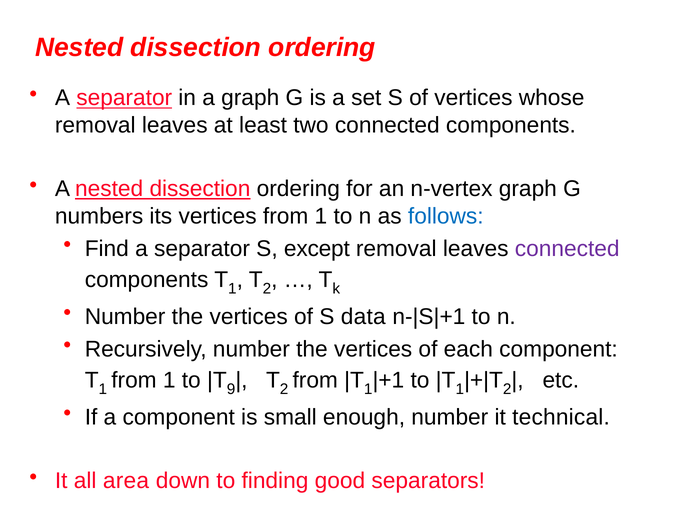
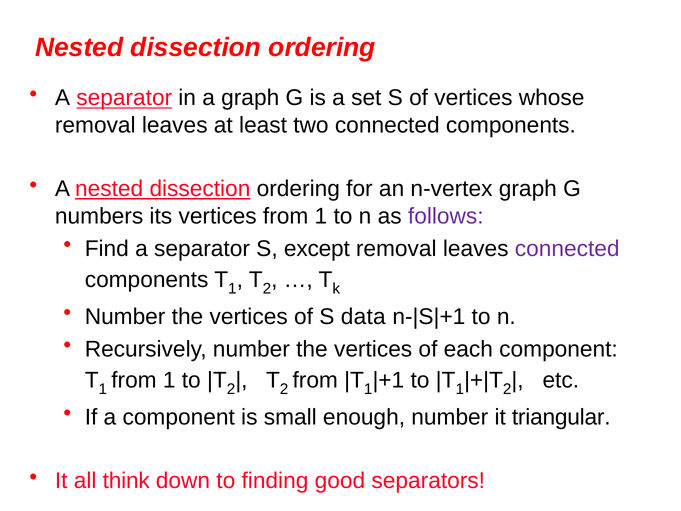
follows colour: blue -> purple (446, 216)
9: 9 -> 2 (231, 389)
technical: technical -> triangular (561, 417)
area: area -> think (126, 480)
